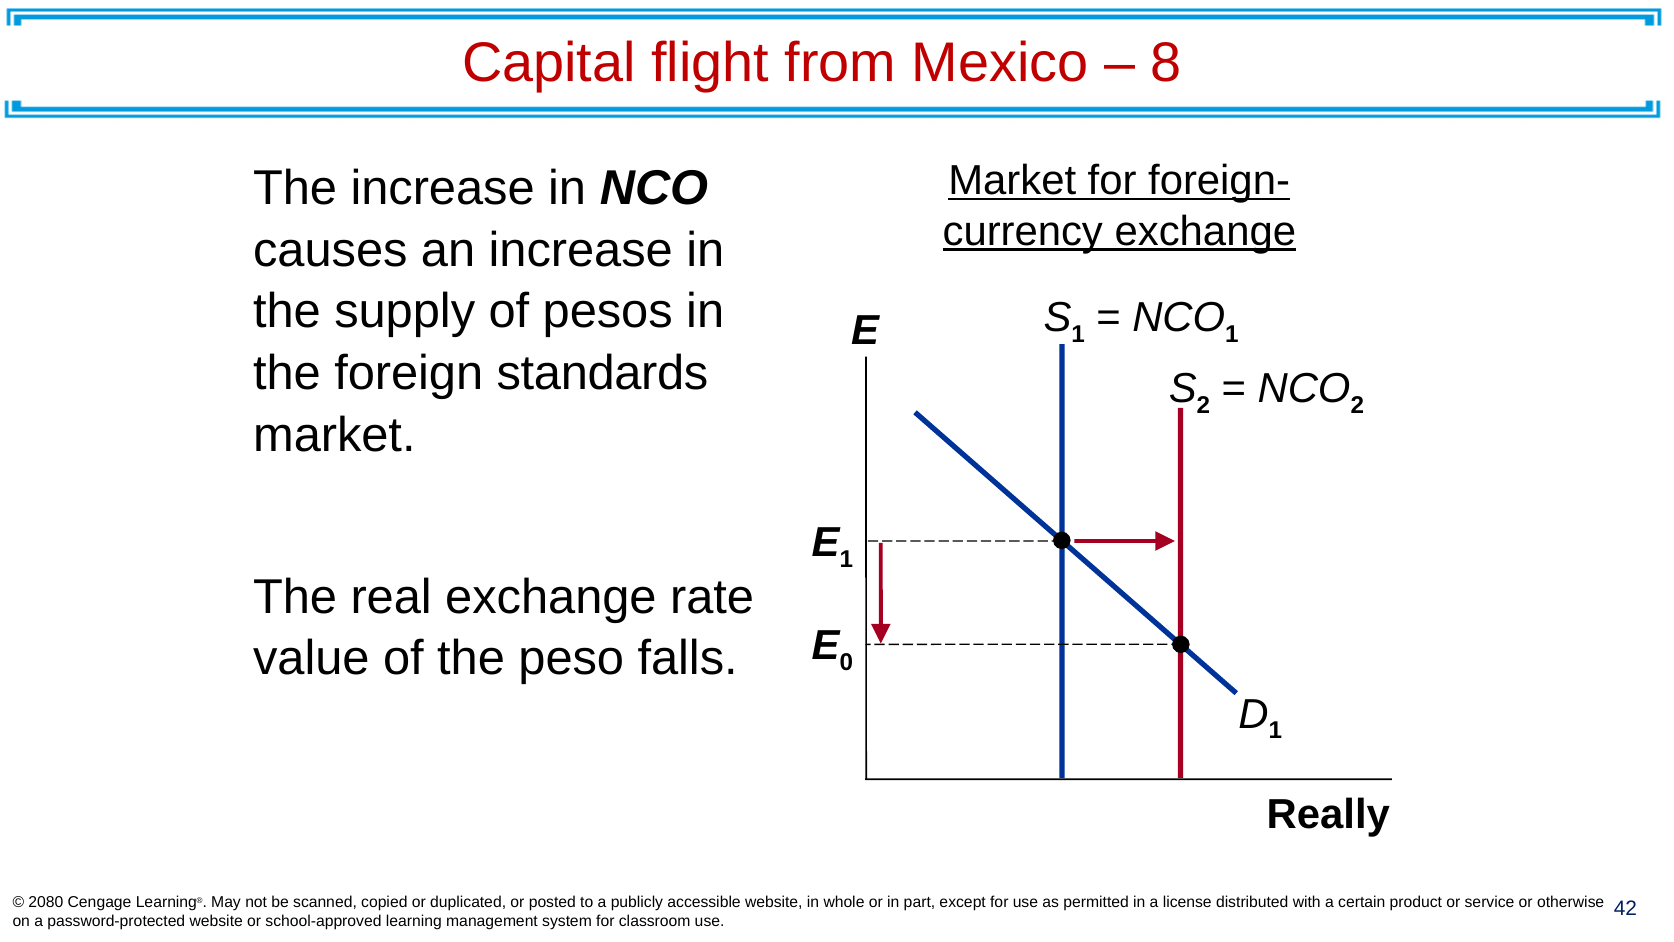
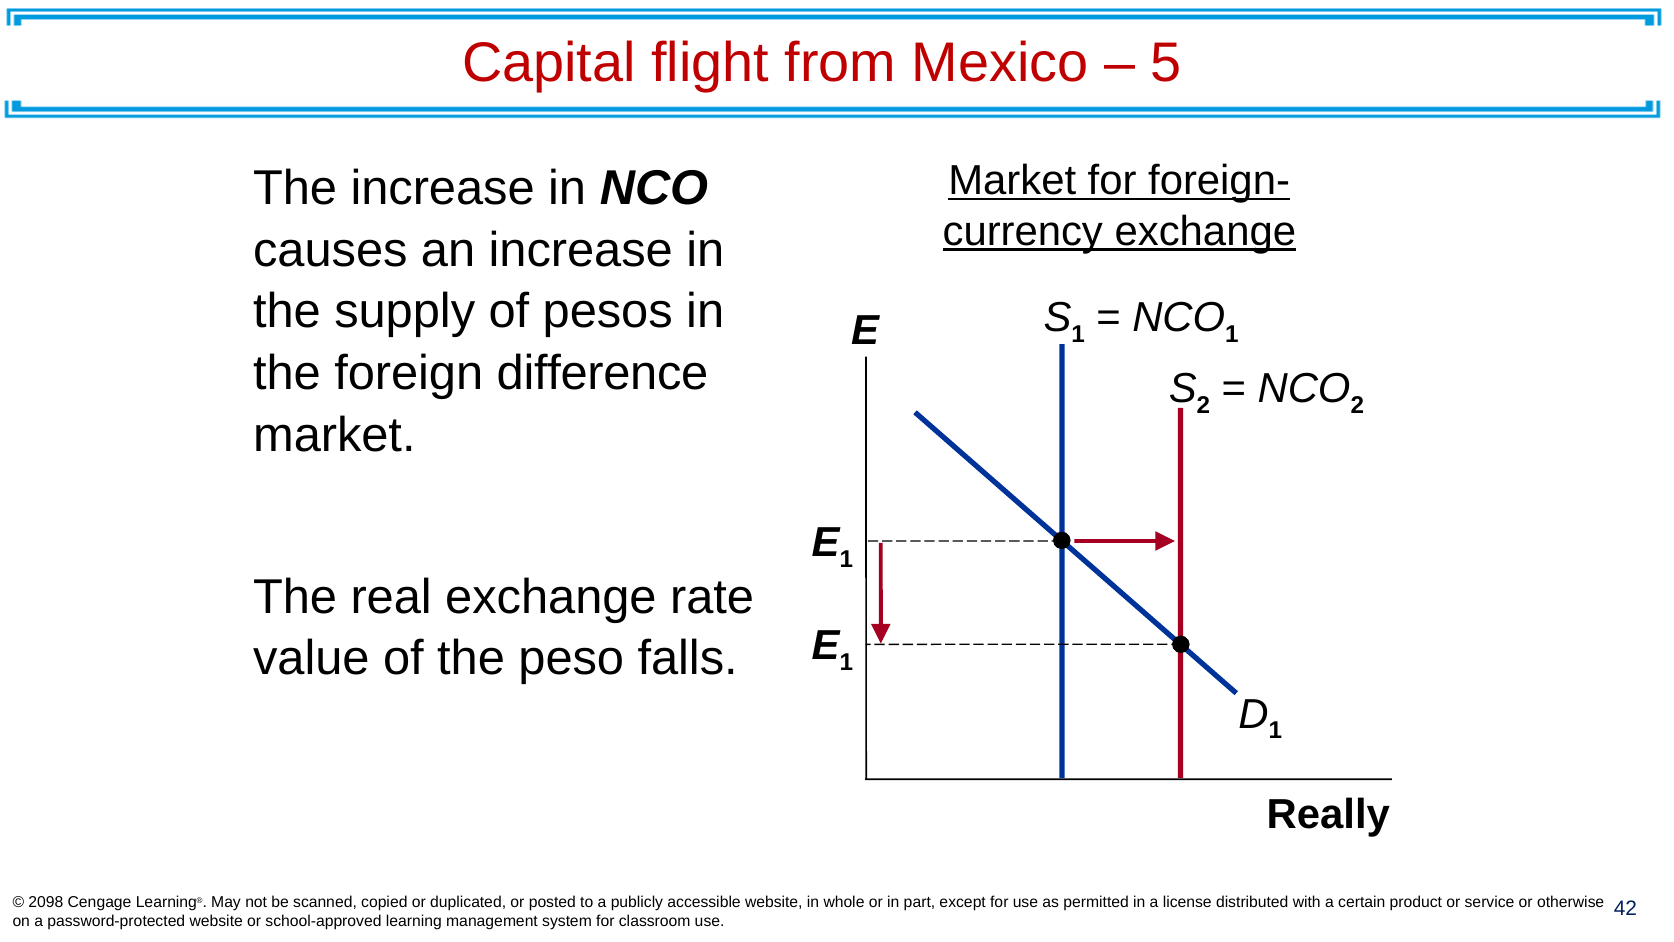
8: 8 -> 5 (1166, 63)
standards: standards -> difference (602, 373)
0: 0 -> 1 (846, 662)
2080: 2080 -> 2098 (46, 902)
